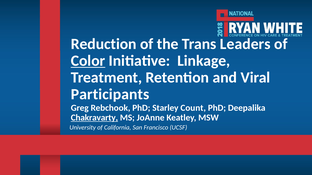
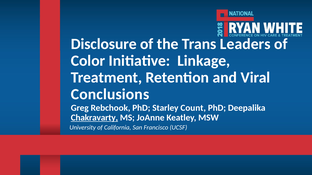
Reduction: Reduction -> Disclosure (104, 44)
Color underline: present -> none (88, 61)
Participants: Participants -> Conclusions (110, 95)
